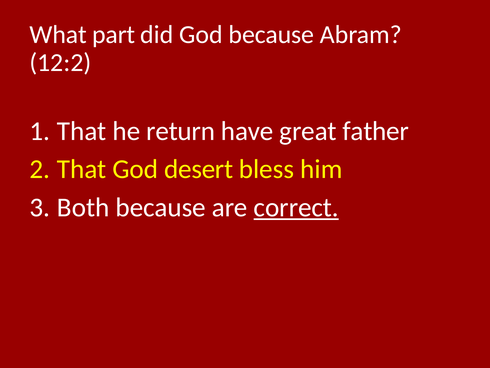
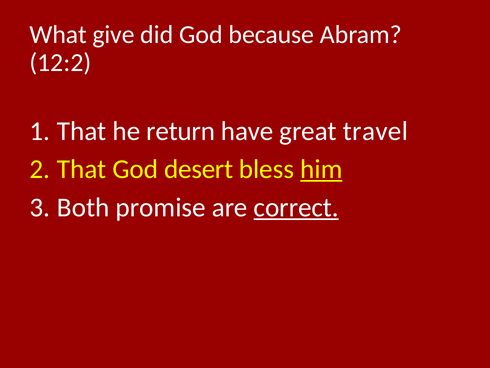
part: part -> give (114, 35)
father: father -> travel (375, 131)
him underline: none -> present (321, 169)
Both because: because -> promise (161, 207)
